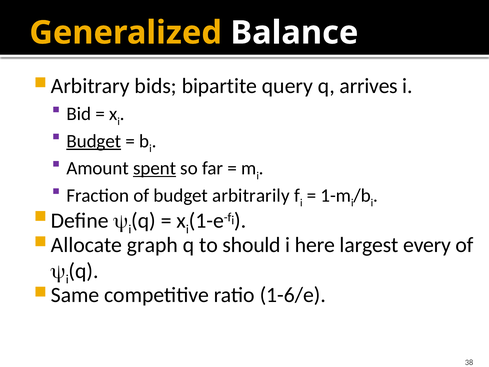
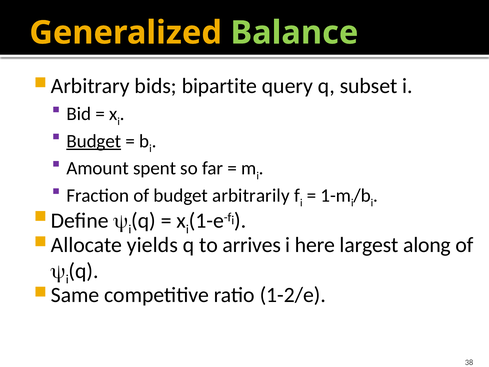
Balance colour: white -> light green (294, 33)
arrives: arrives -> subset (369, 86)
spent underline: present -> none (155, 168)
graph: graph -> yields (152, 245)
should: should -> arrives (252, 245)
every: every -> along (427, 245)
1-6/e: 1-6/e -> 1-2/e (293, 295)
